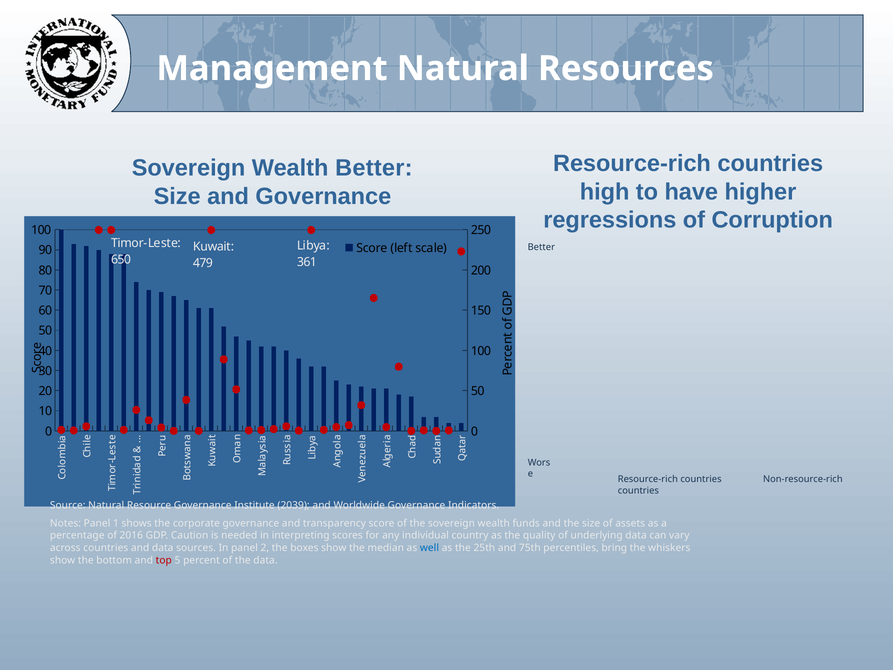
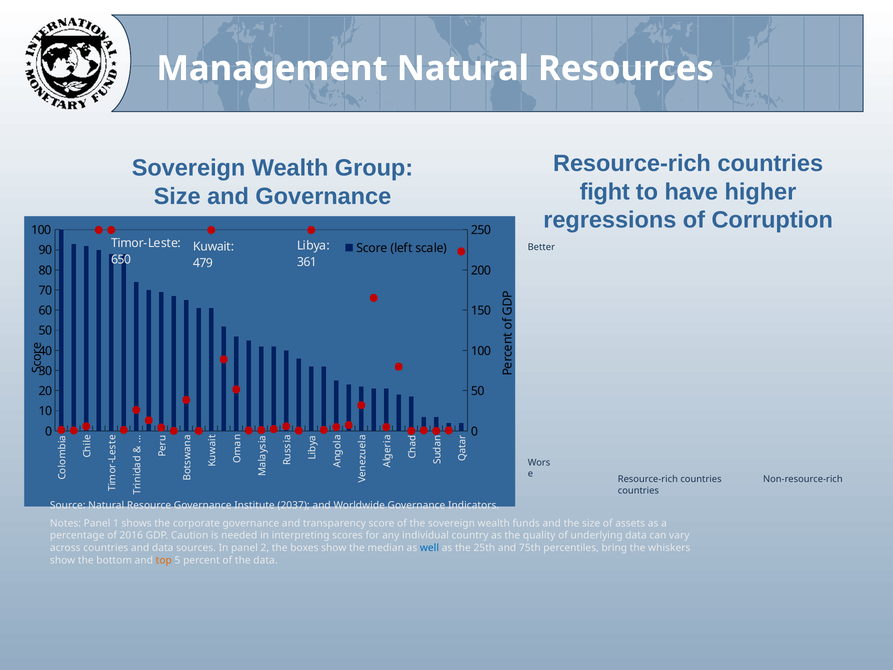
Wealth Better: Better -> Group (374, 168)
high: high -> fight (605, 192)
2039: 2039 -> 2037 (294, 505)
top colour: red -> orange (164, 560)
